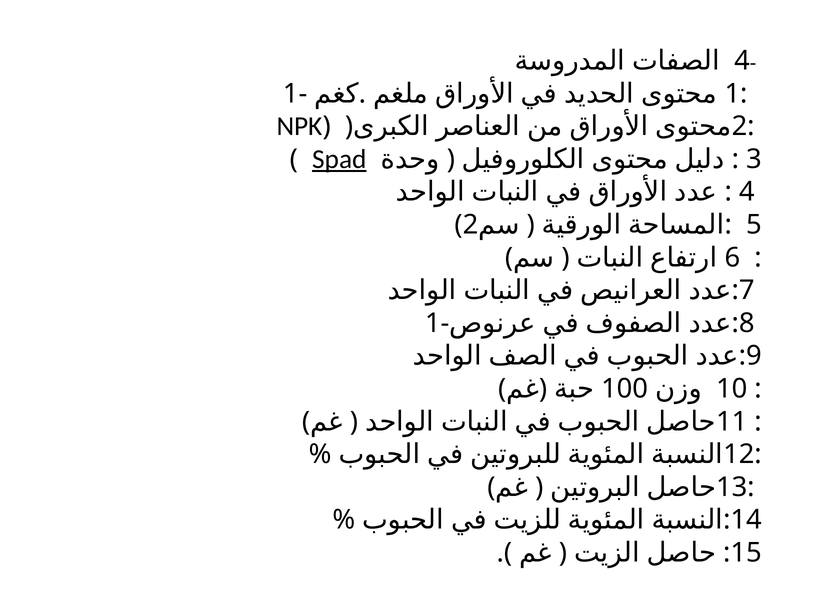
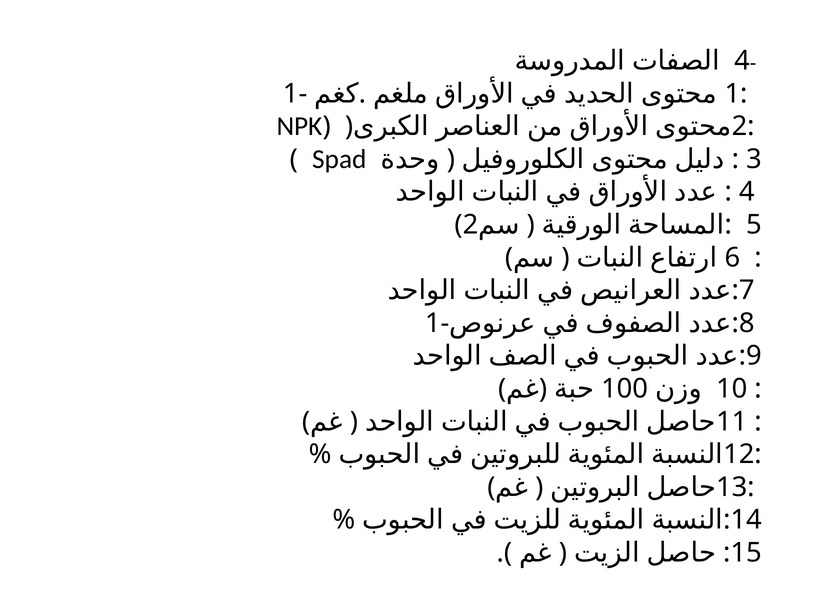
Spad underline: present -> none (339, 159)
